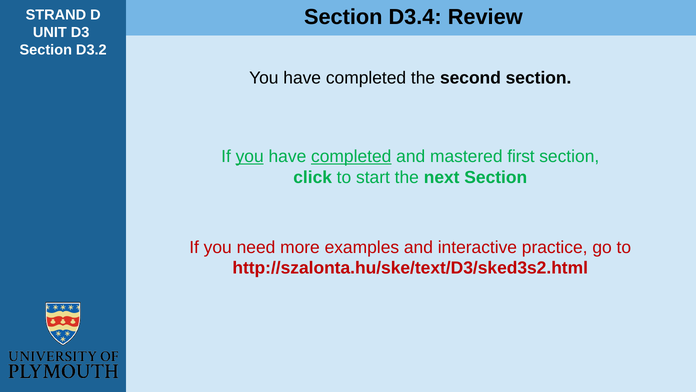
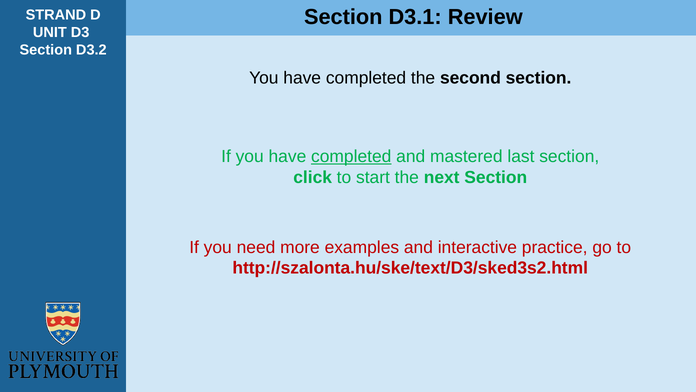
D3.4: D3.4 -> D3.1 (415, 17)
you underline: present -> none (250, 157)
first: first -> last (521, 157)
